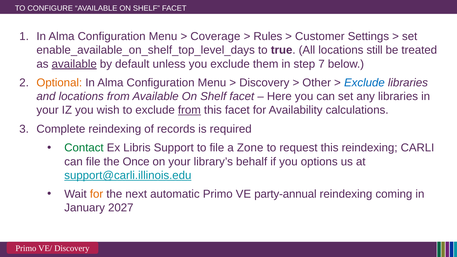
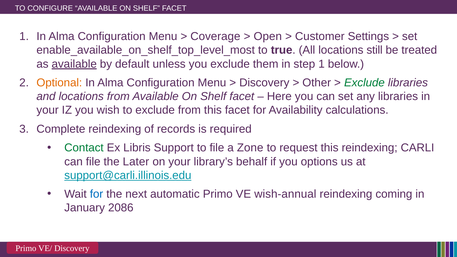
Rules: Rules -> Open (268, 37)
enable_available_on_shelf_top_level_days: enable_available_on_shelf_top_level_days -> enable_available_on_shelf_top_level_most (146, 50)
step 7: 7 -> 1 (322, 64)
Exclude colour: blue -> green (364, 83)
from underline: present -> none (189, 110)
Once: Once -> Later (136, 162)
for colour: orange -> blue (97, 194)
party-annual: party-annual -> wish-annual (285, 194)
2027: 2027 -> 2086 (121, 208)
